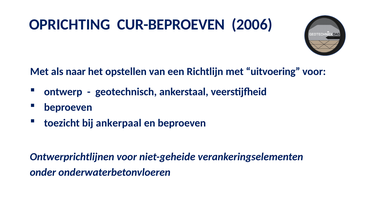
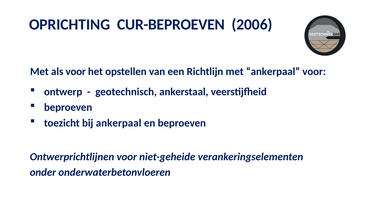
als naar: naar -> voor (76, 71)
met uitvoering: uitvoering -> ankerpaal (273, 71)
